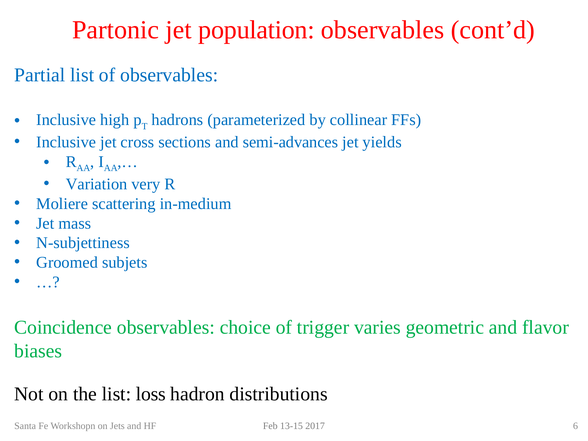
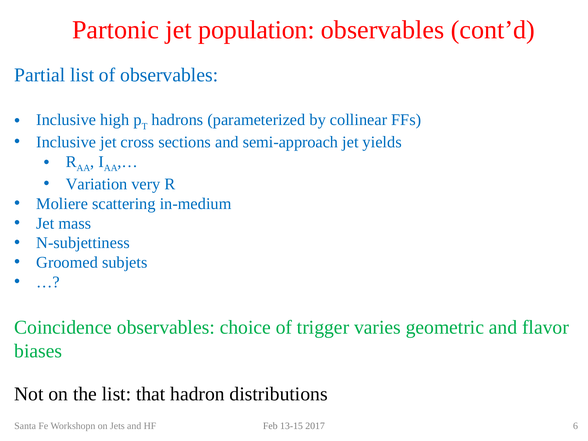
semi-advances: semi-advances -> semi-approach (290, 142)
loss: loss -> that (151, 394)
